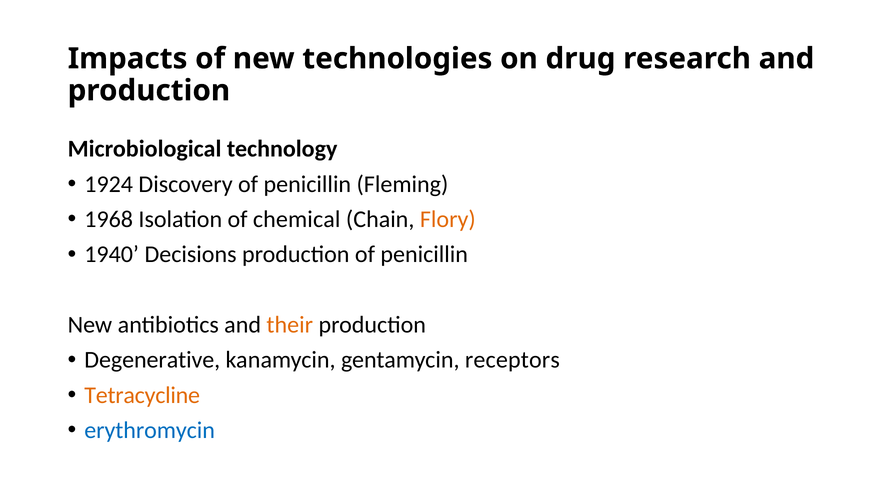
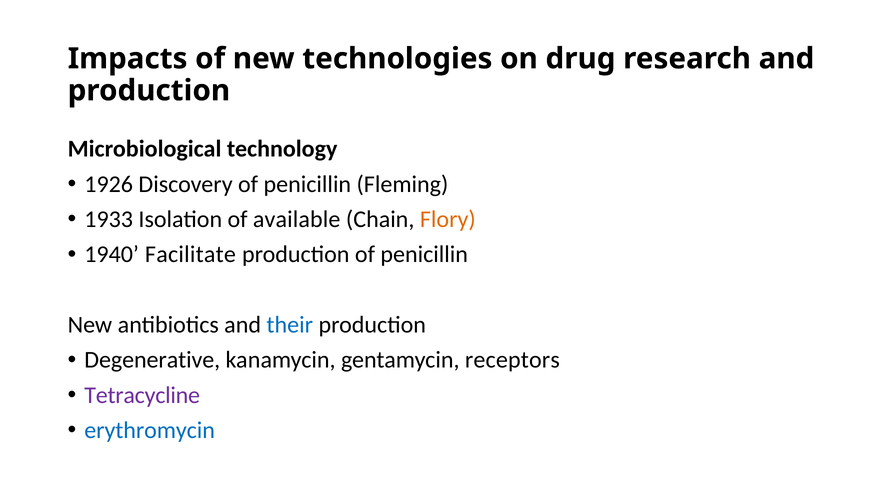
1924: 1924 -> 1926 (109, 184)
1968: 1968 -> 1933 (109, 220)
chemical: chemical -> available (297, 220)
Decisions: Decisions -> Facilitate (190, 255)
their colour: orange -> blue (290, 325)
Tetracycline colour: orange -> purple (142, 396)
